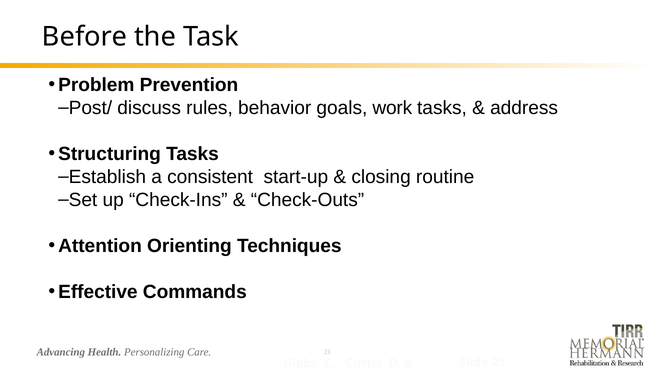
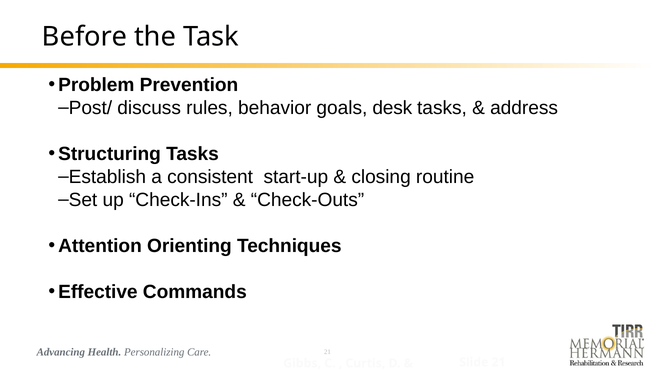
work: work -> desk (392, 108)
